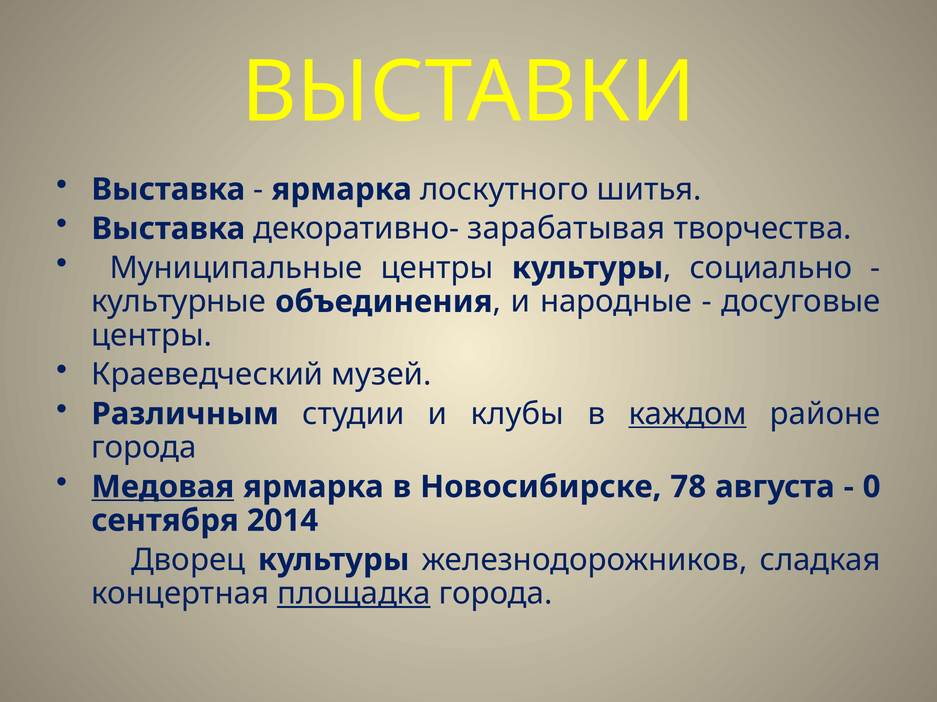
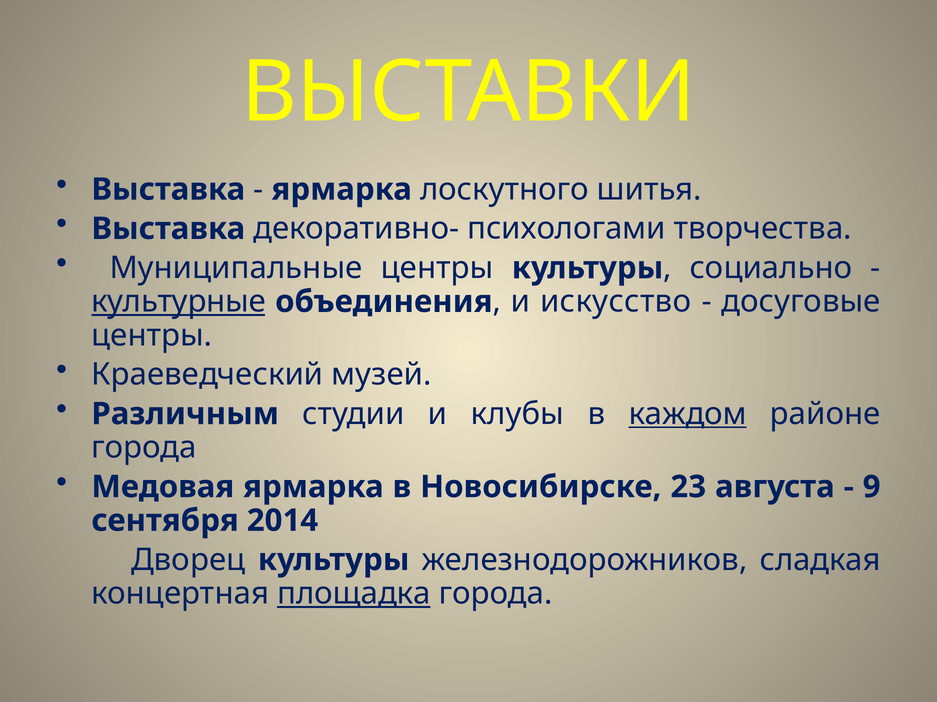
зарабатывая: зарабатывая -> психологами (566, 229)
культурные underline: none -> present (178, 302)
народные: народные -> искусство (616, 302)
Медовая underline: present -> none (163, 487)
78: 78 -> 23 (688, 487)
0: 0 -> 9 (872, 487)
